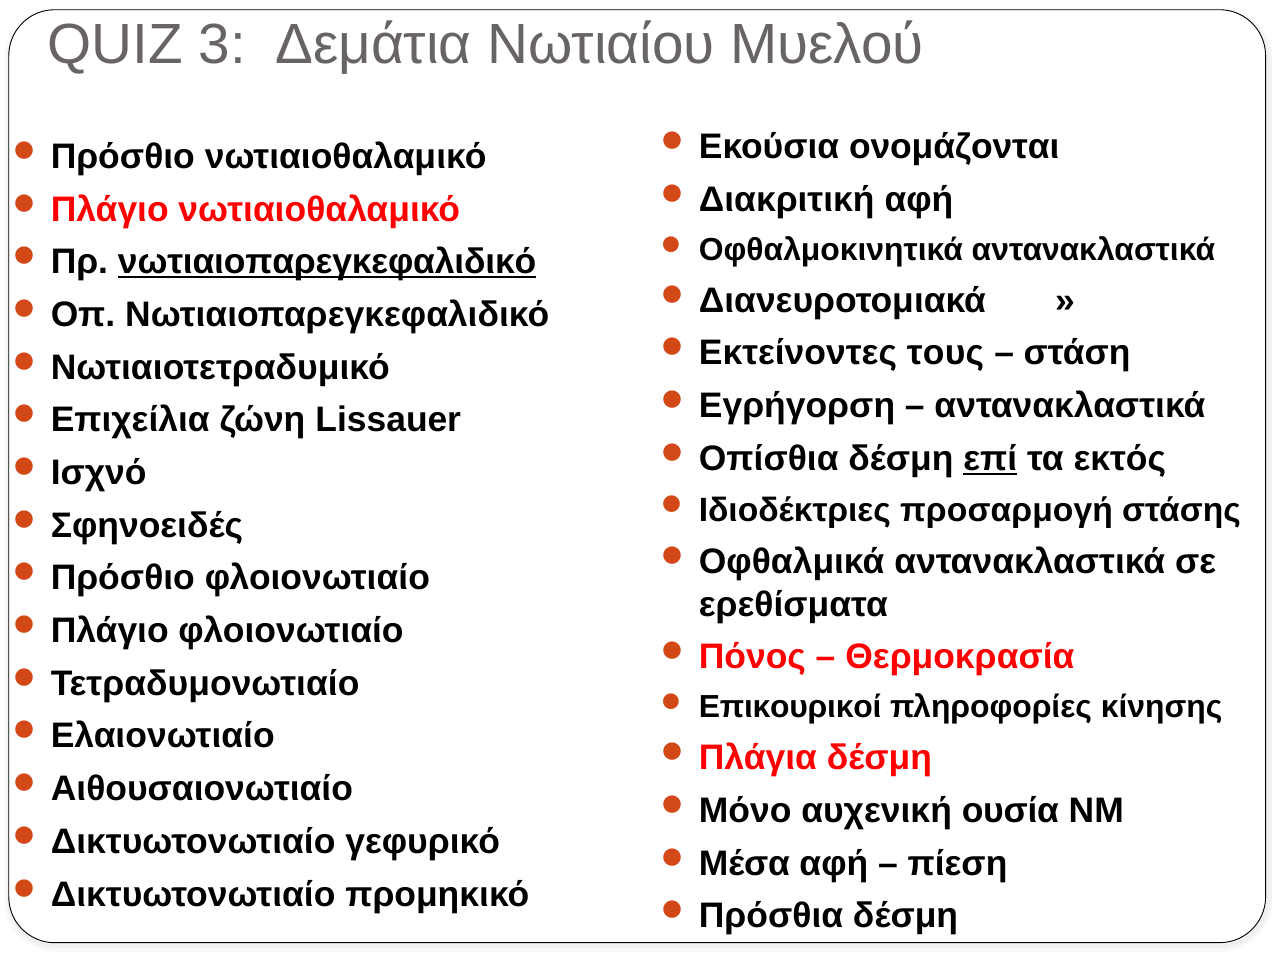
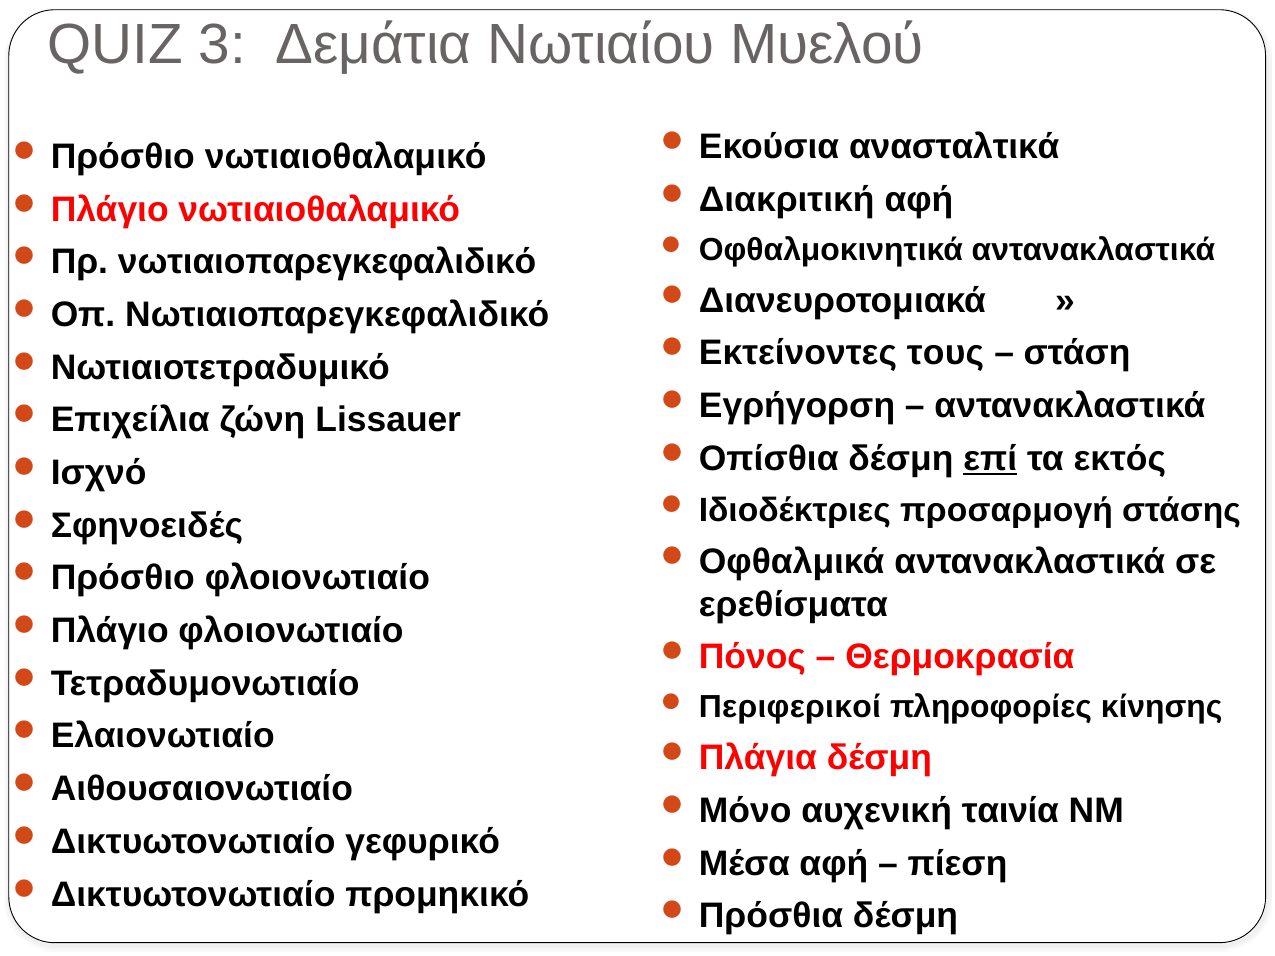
ονομάζονται: ονομάζονται -> ανασταλτικά (954, 147)
νωτιαιοπαρεγκεφαλιδικό underline: present -> none (327, 262)
Επικουρικοί: Επικουρικοί -> Περιφερικοί (790, 708)
ουσία: ουσία -> ταινία (1010, 811)
